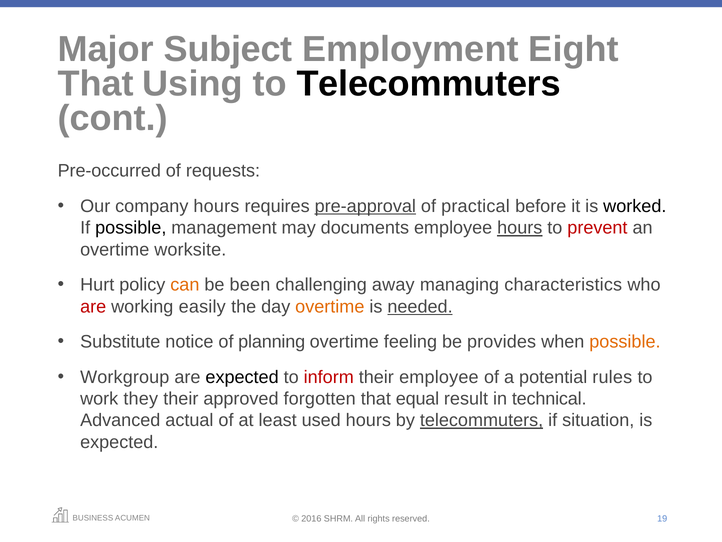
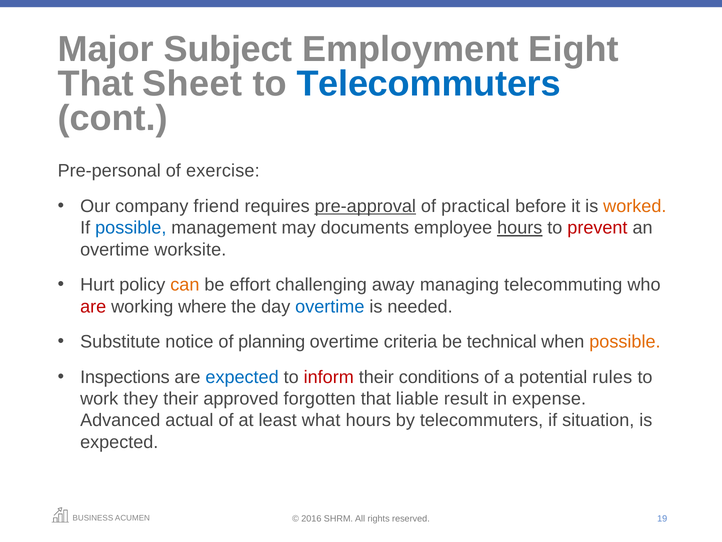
Using: Using -> Sheet (192, 84)
Telecommuters colour: black -> blue (429, 84)
Pre-occurred: Pre-occurred -> Pre-personal (109, 171)
requests: requests -> exercise (223, 171)
company hours: hours -> friend (216, 206)
worked colour: black -> orange (635, 206)
possible colour: black -> blue (131, 228)
been: been -> effort (250, 285)
characteristics: characteristics -> telecommuting (563, 285)
easily: easily -> where (202, 306)
overtime colour: orange -> blue (330, 306)
needed underline: present -> none (420, 306)
feeling: feeling -> criteria (411, 342)
provides: provides -> technical (502, 342)
Workgroup: Workgroup -> Inspections (125, 377)
expected colour: black -> blue (242, 377)
their employee: employee -> conditions (439, 377)
equal: equal -> liable (417, 398)
technical: technical -> expense (549, 398)
used: used -> what (321, 420)
telecommuters underline: present -> none (482, 420)
